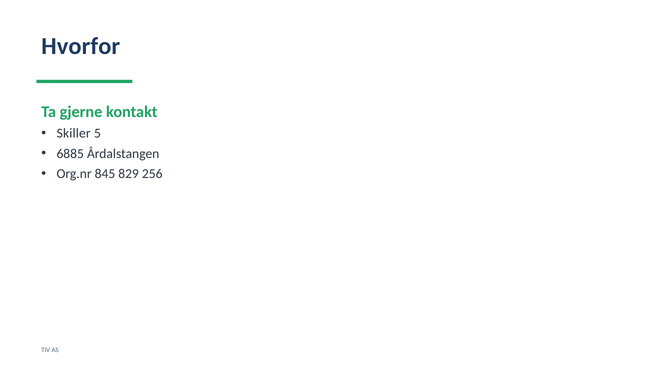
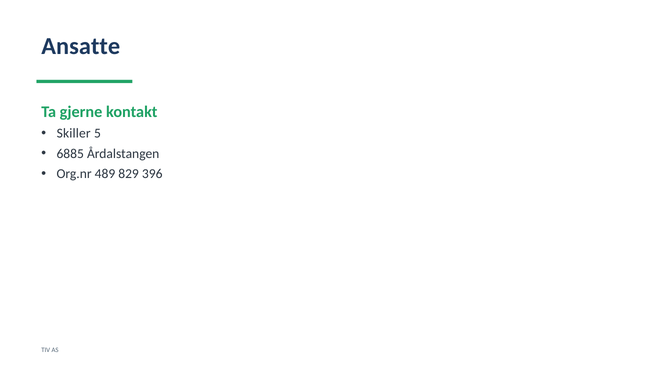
Hvorfor: Hvorfor -> Ansatte (81, 46)
845: 845 -> 489 (105, 174)
256: 256 -> 396 (152, 174)
